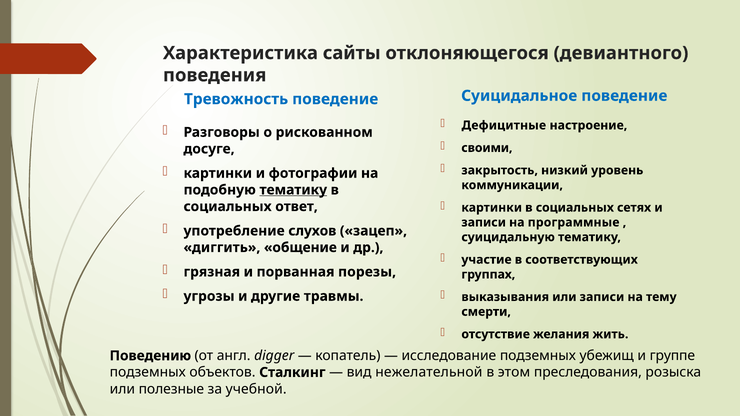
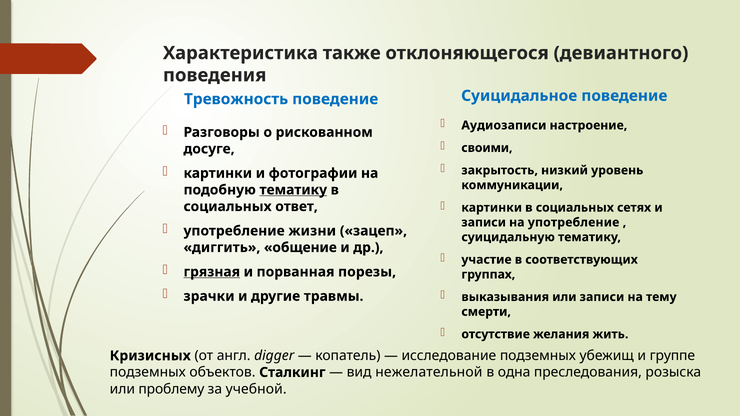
сайты: сайты -> также (352, 53)
Дефицитные: Дефицитные -> Аудиозаписи (504, 125)
на программные: программные -> употребление (574, 222)
слухов: слухов -> жизни (312, 231)
грязная underline: none -> present (212, 272)
угрозы: угрозы -> зрачки (209, 296)
Поведению: Поведению -> Кризисных (150, 356)
этом: этом -> одна (514, 373)
полезные: полезные -> проблему (171, 389)
